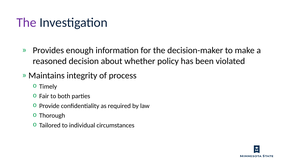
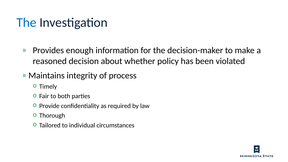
The colour: purple -> blue (27, 23)
